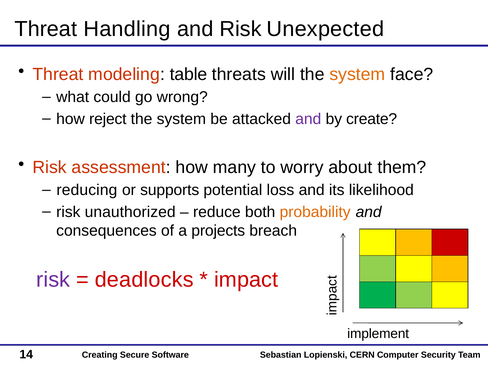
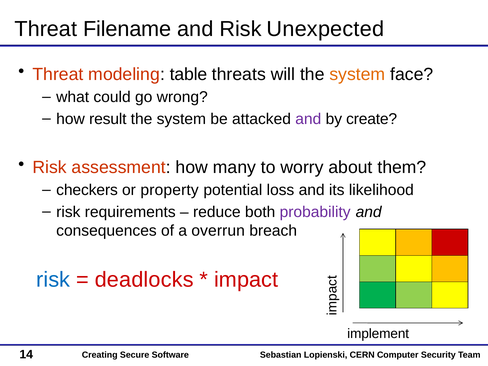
Handling: Handling -> Filename (127, 29)
reject: reject -> result (108, 119)
reducing: reducing -> checkers (87, 190)
supports: supports -> property (170, 190)
unauthorized: unauthorized -> requirements (130, 212)
probability colour: orange -> purple (315, 212)
projects: projects -> overrun (218, 231)
risk colour: purple -> blue (53, 280)
